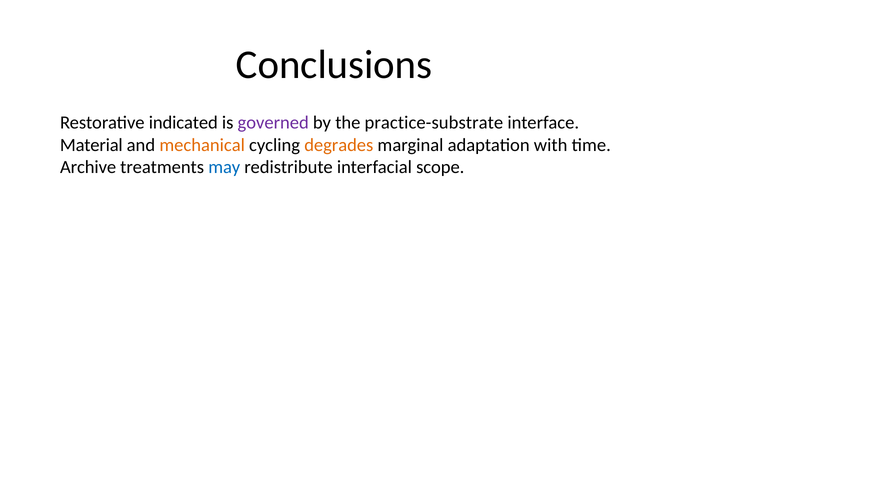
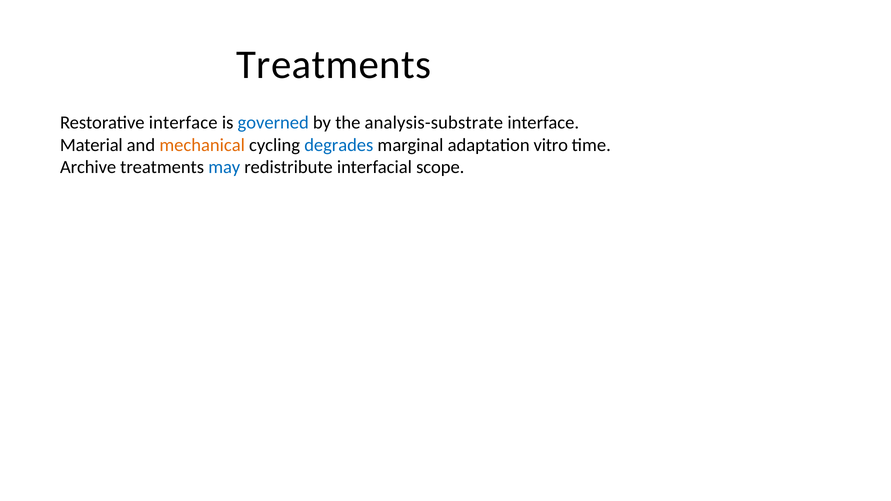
Conclusions: Conclusions -> Treatments (334, 65)
Restorative indicated: indicated -> interface (183, 123)
governed colour: purple -> blue (273, 123)
practice-substrate: practice-substrate -> analysis-substrate (434, 123)
degrades colour: orange -> blue (339, 145)
with: with -> vitro (551, 145)
